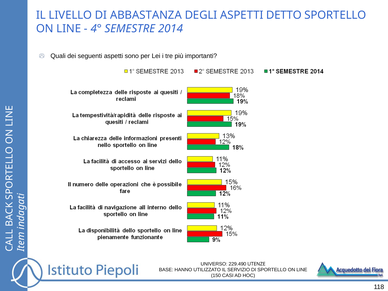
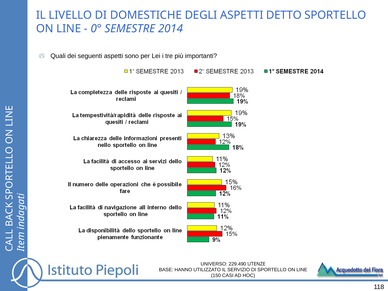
ABBASTANZA: ABBASTANZA -> DOMESTICHE (146, 15)
4°: 4° -> 0° (96, 29)
